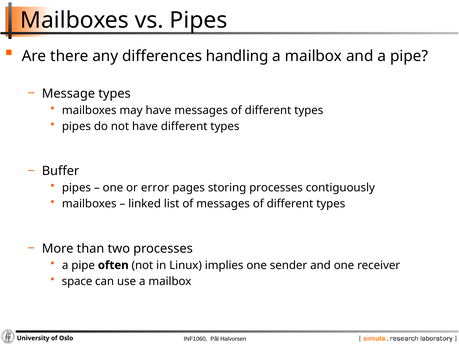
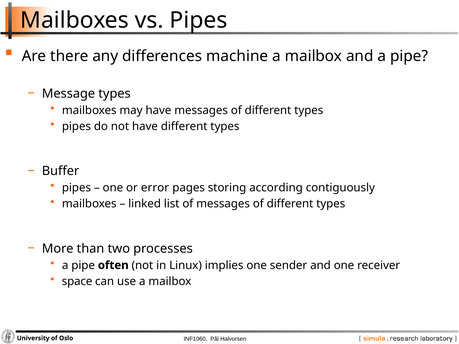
handling: handling -> machine (237, 56)
storing processes: processes -> according (276, 188)
